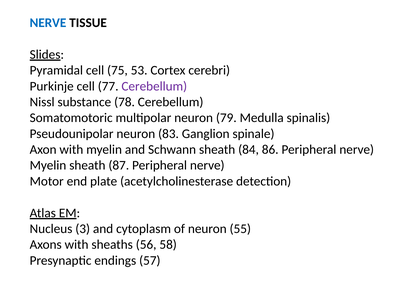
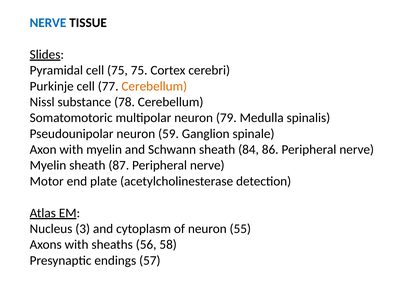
75 53: 53 -> 75 (139, 70)
Cerebellum colour: purple -> orange (154, 86)
83: 83 -> 59 (169, 134)
